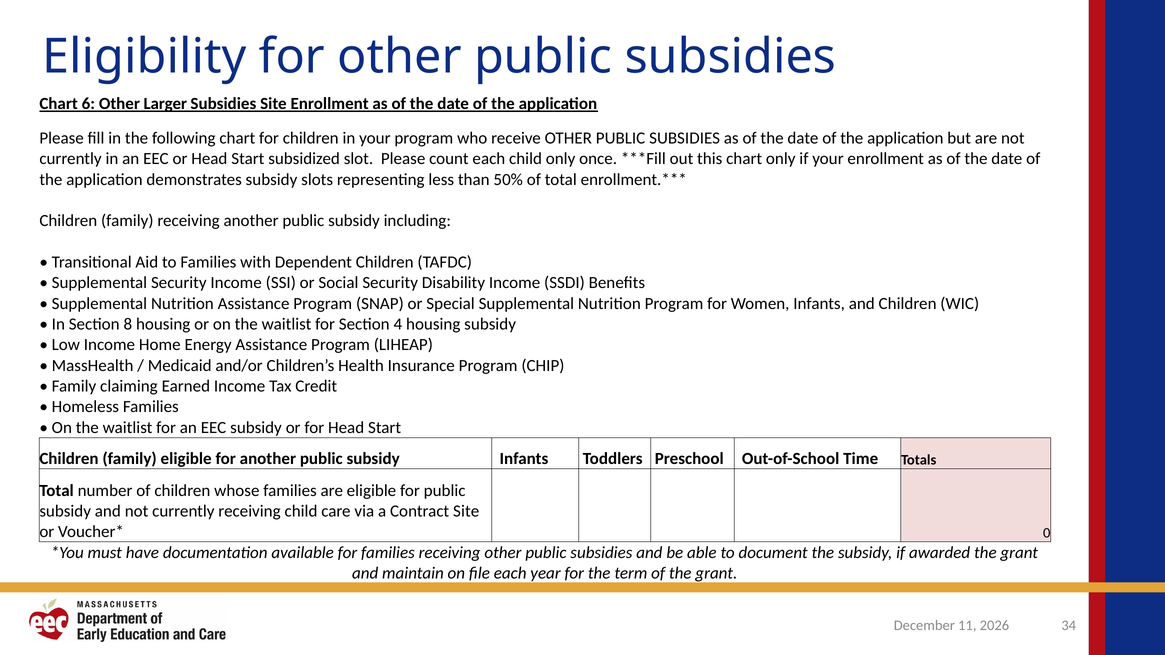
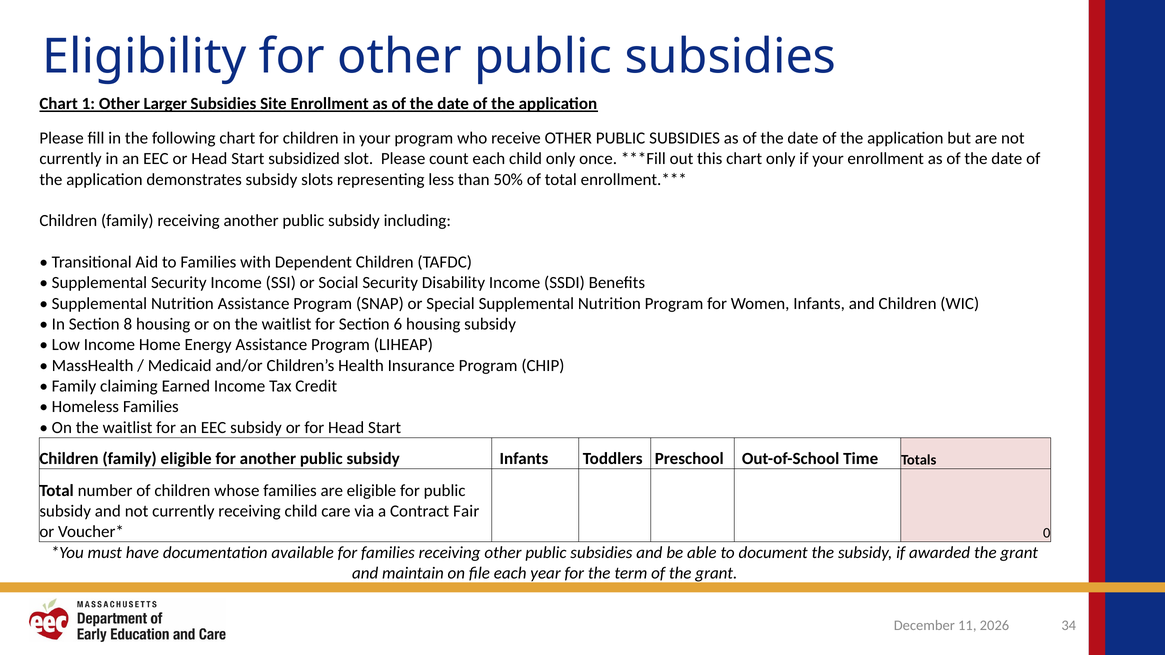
6: 6 -> 1 (88, 104)
4: 4 -> 6 (398, 324)
Contract Site: Site -> Fair (466, 511)
